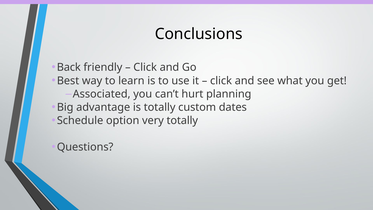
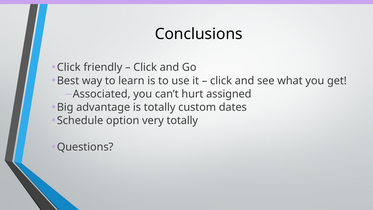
Back: Back -> Click (69, 67)
planning: planning -> assigned (229, 94)
